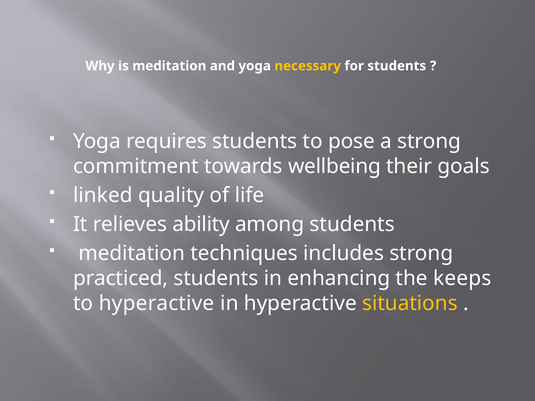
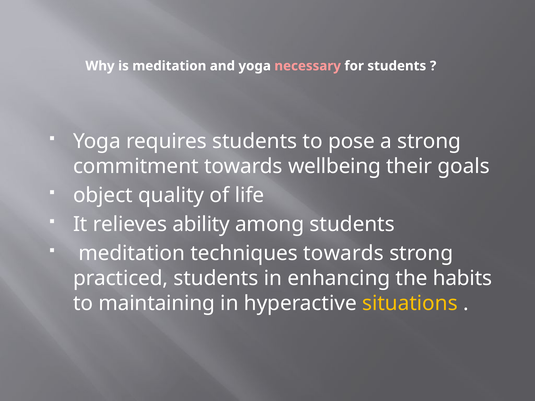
necessary colour: yellow -> pink (308, 66)
linked: linked -> object (103, 195)
techniques includes: includes -> towards (344, 254)
keeps: keeps -> habits (462, 278)
to hyperactive: hyperactive -> maintaining (157, 303)
